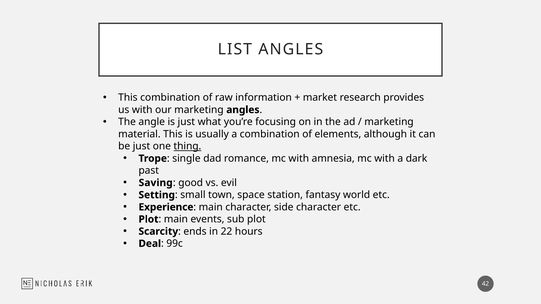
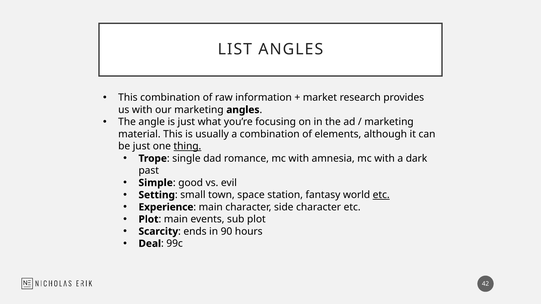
Saving: Saving -> Simple (156, 183)
etc underline: none -> present (381, 195)
22: 22 -> 90 (226, 232)
